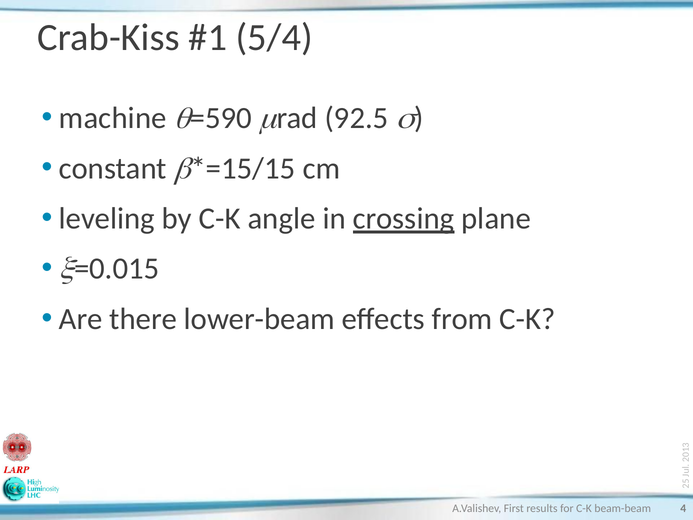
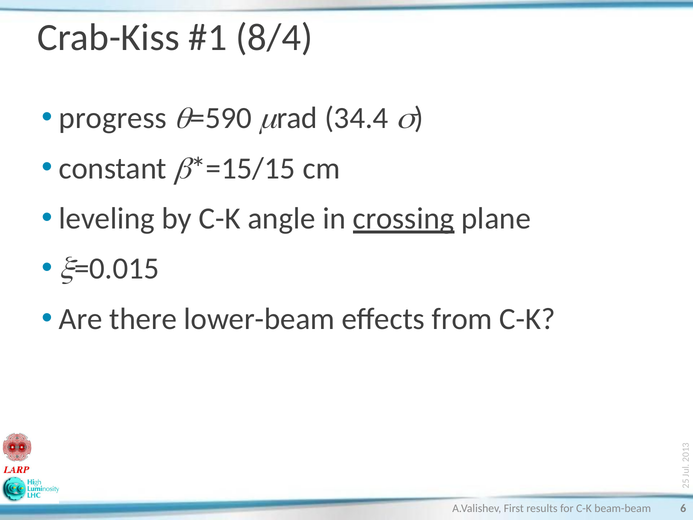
5/4: 5/4 -> 8/4 (274, 37)
machine: machine -> progress (113, 118)
92.5: 92.5 -> 34.4 (357, 118)
4: 4 -> 6 (683, 508)
